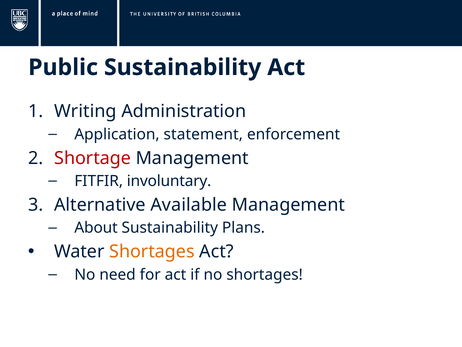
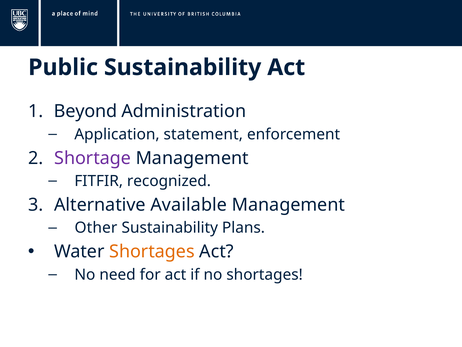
Writing: Writing -> Beyond (86, 111)
Shortage colour: red -> purple (93, 158)
involuntary: involuntary -> recognized (169, 181)
About: About -> Other (96, 228)
